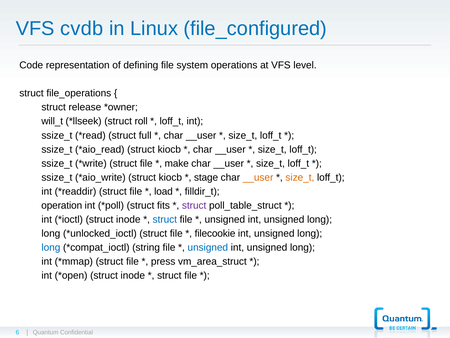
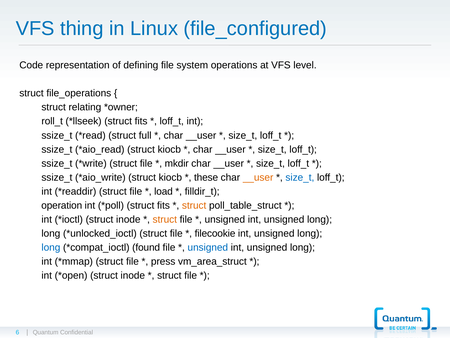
cvdb: cvdb -> thing (82, 28)
release: release -> relating (85, 107)
will_t: will_t -> roll_t (52, 121)
roll: roll -> fits (141, 121)
make: make -> mkdir (177, 163)
stage: stage -> these (206, 177)
size_t colour: orange -> blue (300, 177)
struct colour: purple -> orange (194, 205)
struct colour: blue -> orange (165, 219)
string: string -> found (146, 247)
